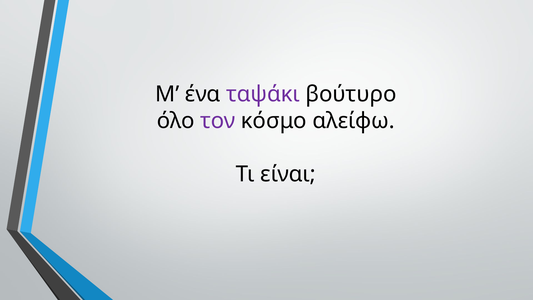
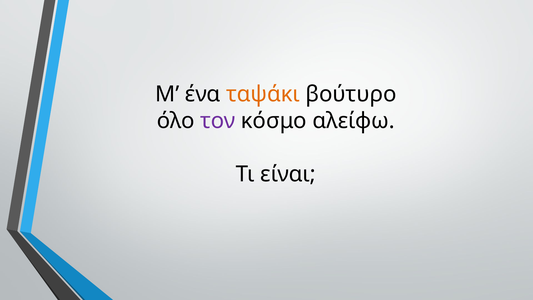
ταψάκι colour: purple -> orange (263, 94)
